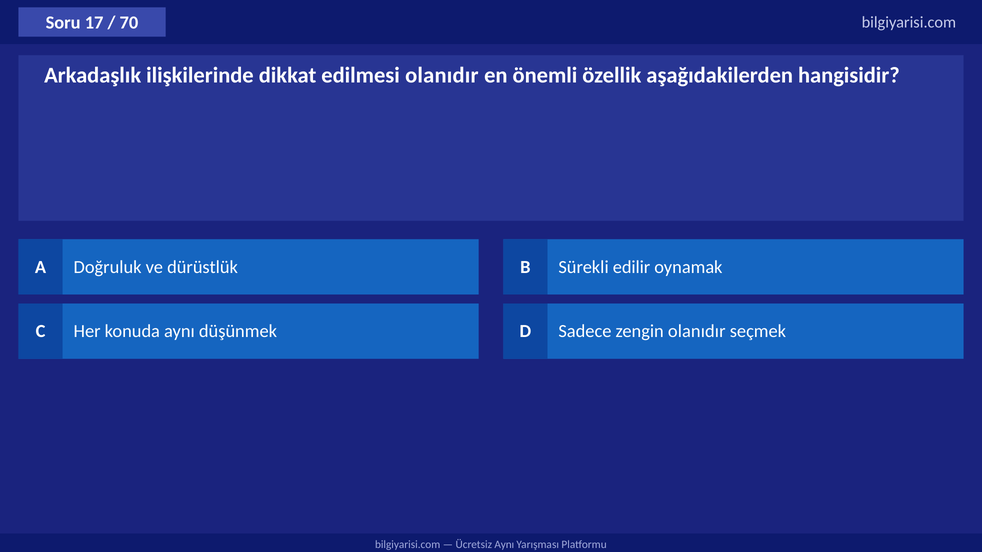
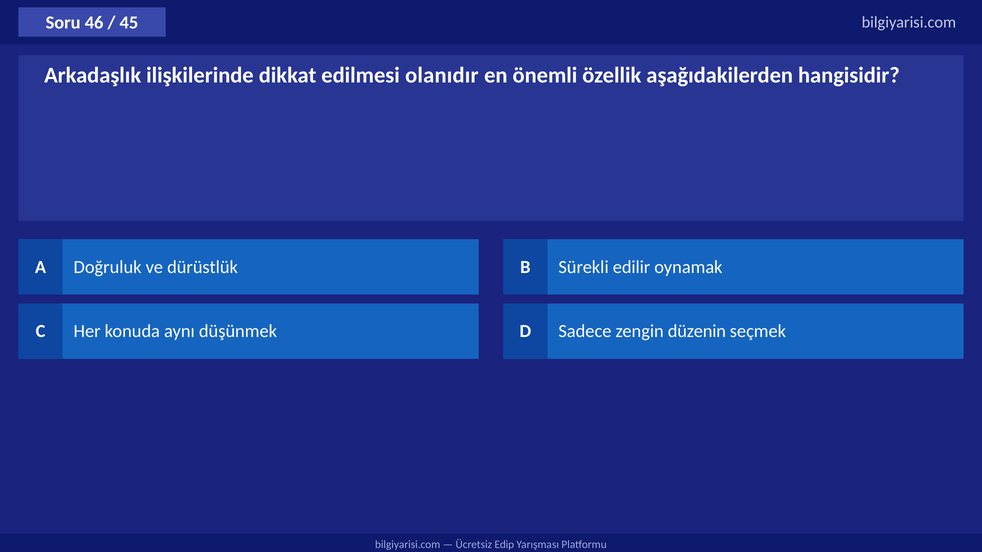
17: 17 -> 46 (94, 22)
70: 70 -> 45 (129, 22)
zengin olanıdır: olanıdır -> düzenin (697, 332)
Ücretsiz Aynı: Aynı -> Edip (504, 545)
